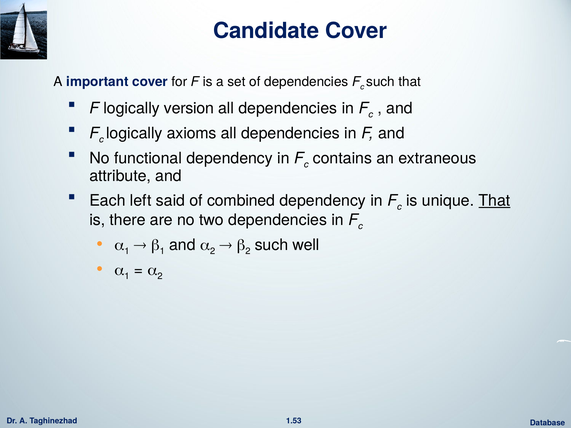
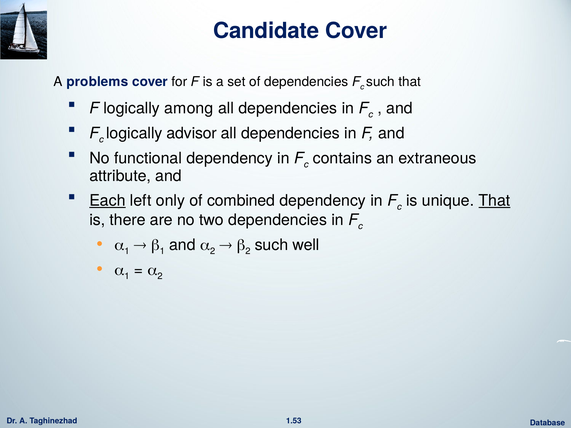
important: important -> problems (97, 82)
version: version -> among (189, 108)
axioms: axioms -> advisor (192, 133)
Each underline: none -> present (107, 201)
said: said -> only (170, 201)
